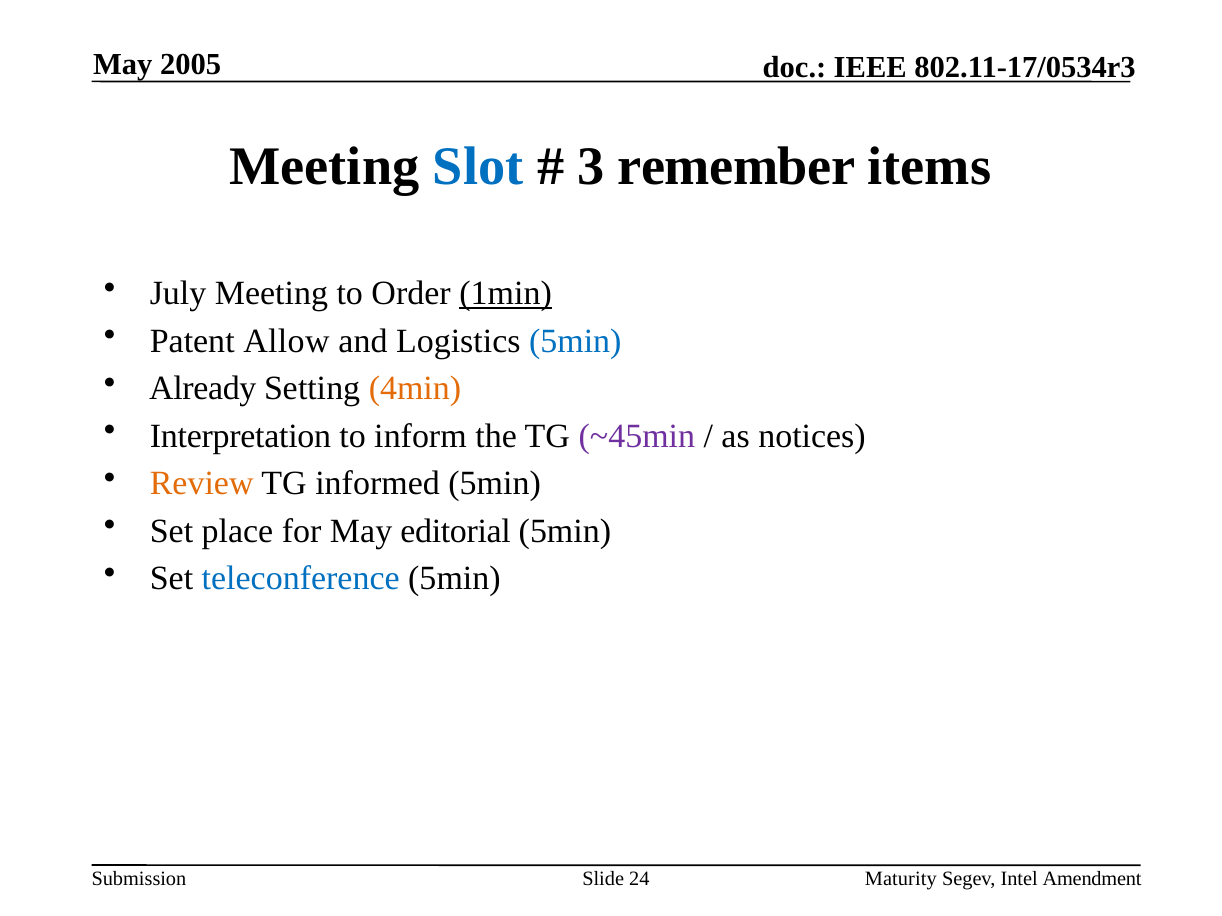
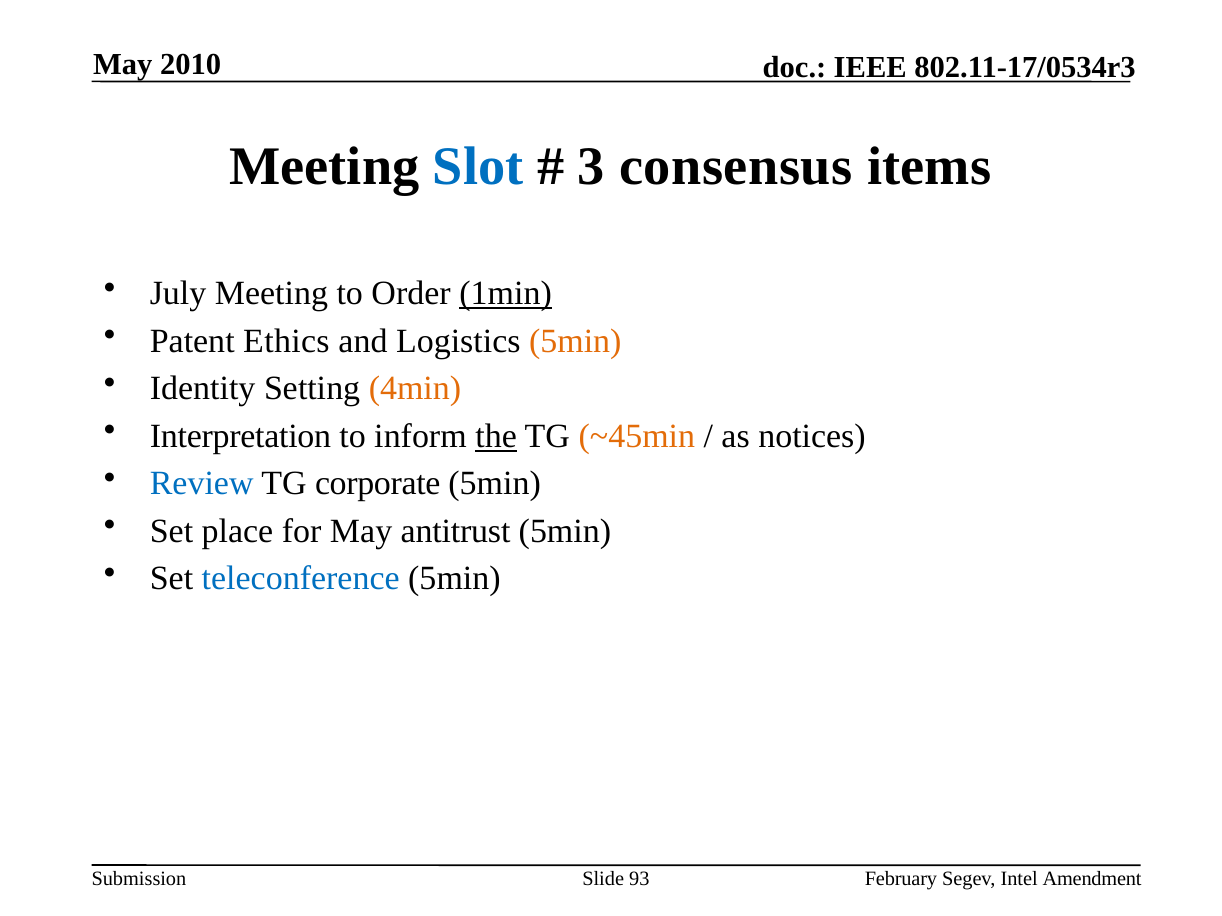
2005: 2005 -> 2010 (191, 65)
remember: remember -> consensus (736, 167)
Allow: Allow -> Ethics (286, 341)
5min colour: blue -> orange (575, 341)
Already: Already -> Identity (203, 389)
the underline: none -> present (496, 436)
~45min colour: purple -> orange (637, 436)
Review colour: orange -> blue (202, 484)
informed: informed -> corporate (378, 484)
editorial: editorial -> antitrust (456, 531)
24: 24 -> 93 (639, 879)
Maturity: Maturity -> February (901, 879)
